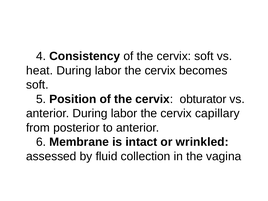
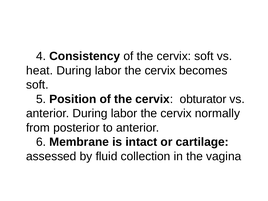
capillary: capillary -> normally (217, 113)
wrinkled: wrinkled -> cartilage (202, 142)
